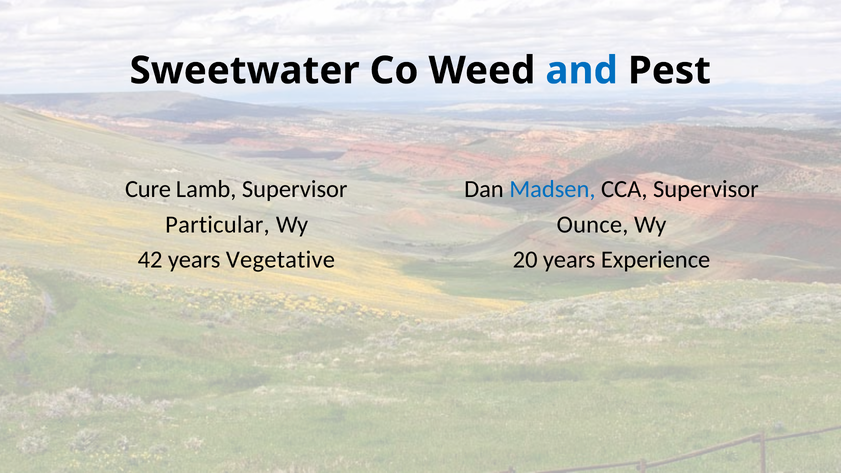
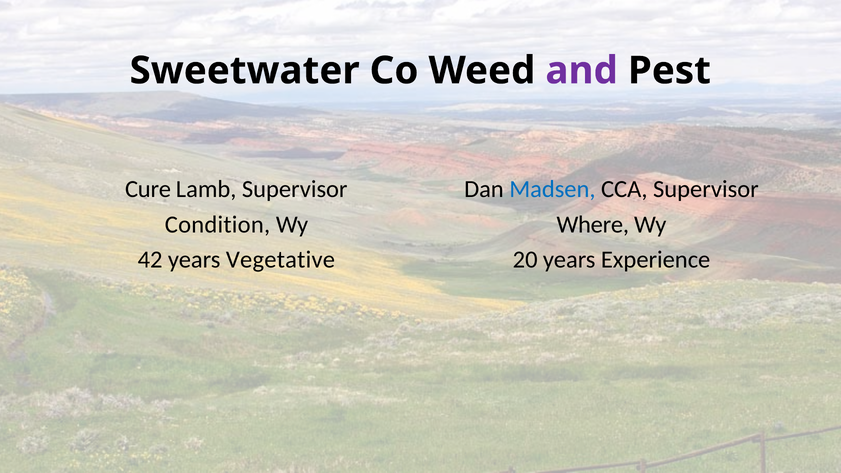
and colour: blue -> purple (582, 71)
Particular: Particular -> Condition (217, 224)
Ounce: Ounce -> Where (593, 224)
